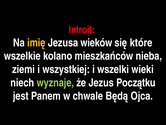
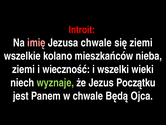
imię colour: yellow -> pink (36, 43)
Jezusa wieków: wieków -> chwale (96, 43)
się które: które -> ziemi (141, 43)
wszystkiej: wszystkiej -> wieczność (66, 69)
